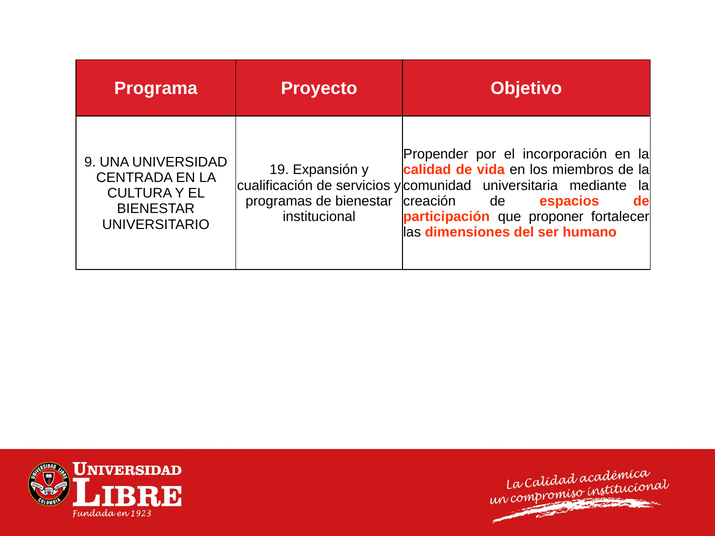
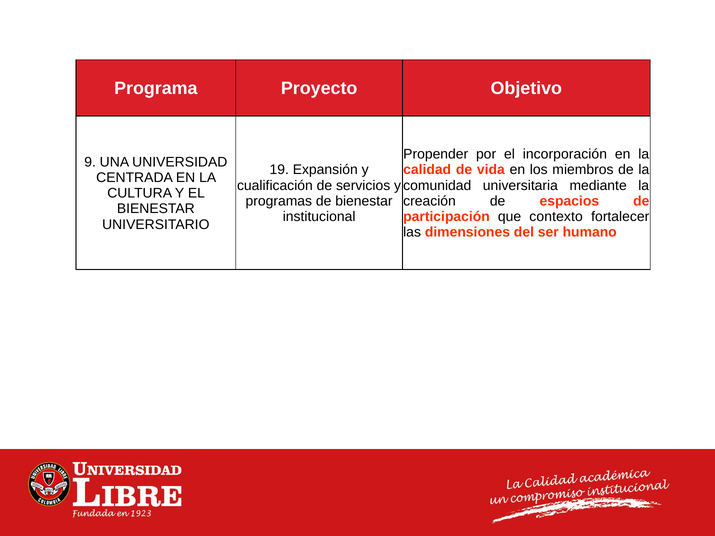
proponer: proponer -> contexto (556, 217)
